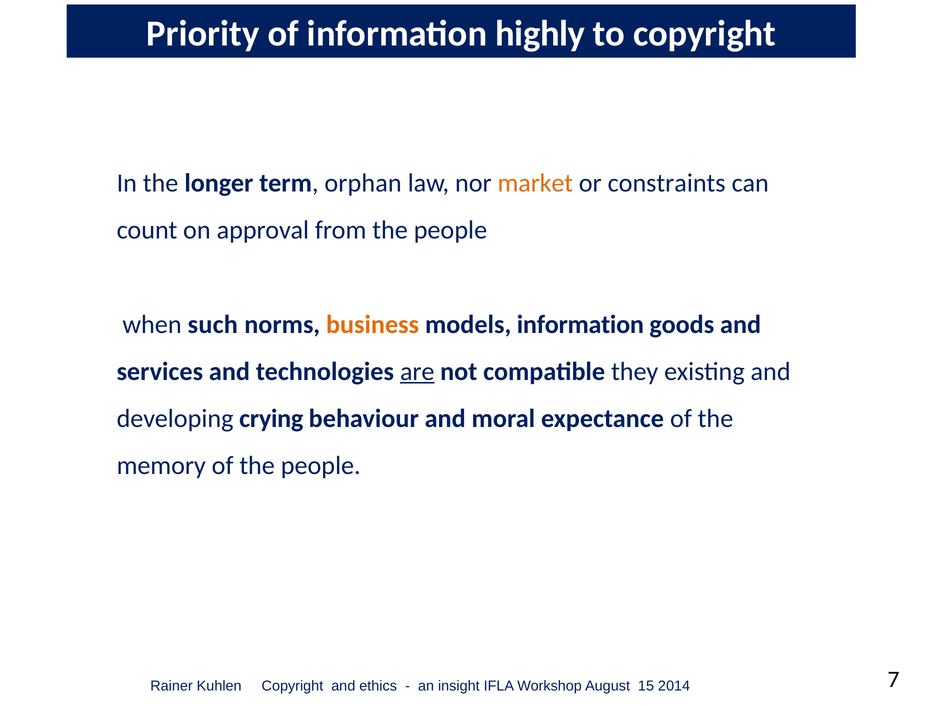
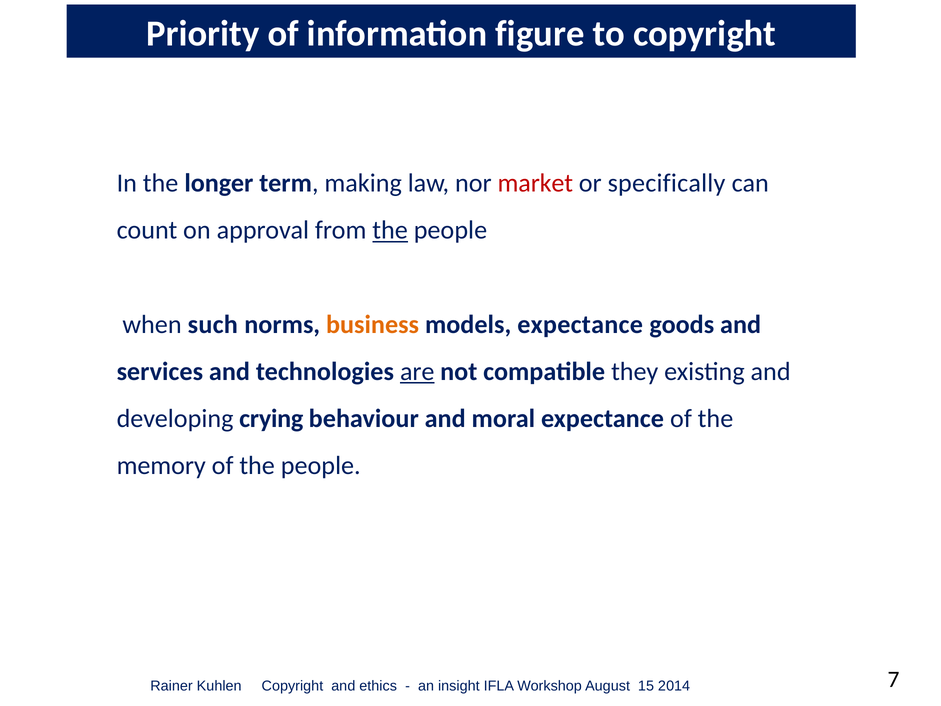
highly: highly -> figure (540, 34)
orphan: orphan -> making (363, 183)
market colour: orange -> red (535, 183)
constraints: constraints -> specifically (667, 183)
the underline: none -> present (390, 230)
models information: information -> expectance (580, 324)
